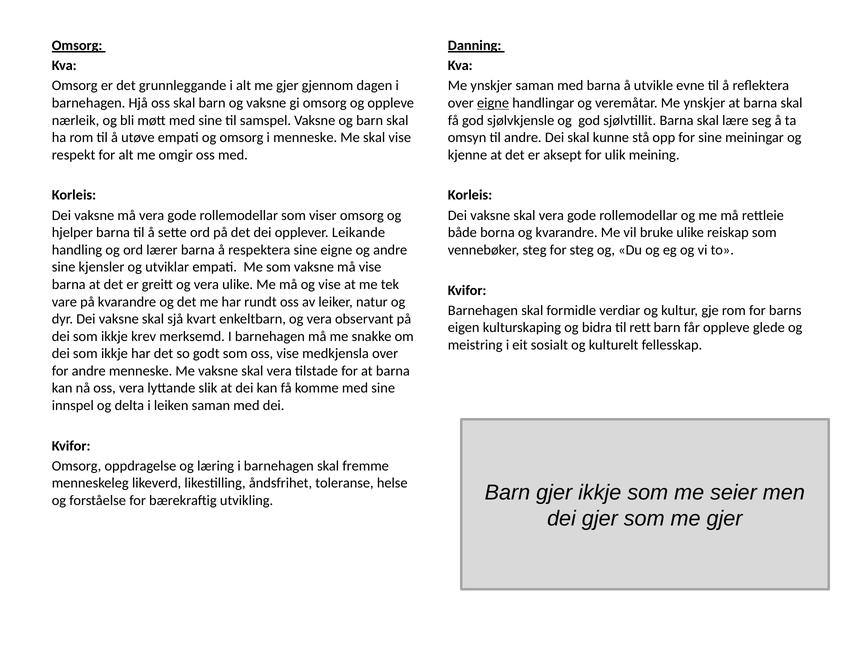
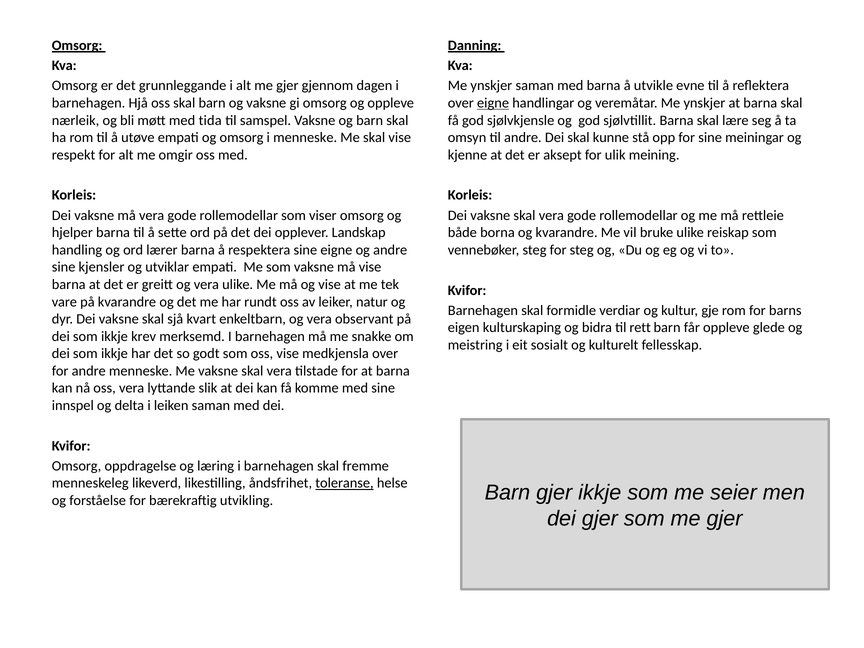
møtt med sine: sine -> tida (210, 120)
Leikande: Leikande -> Landskap (359, 233)
toleranse underline: none -> present (344, 483)
